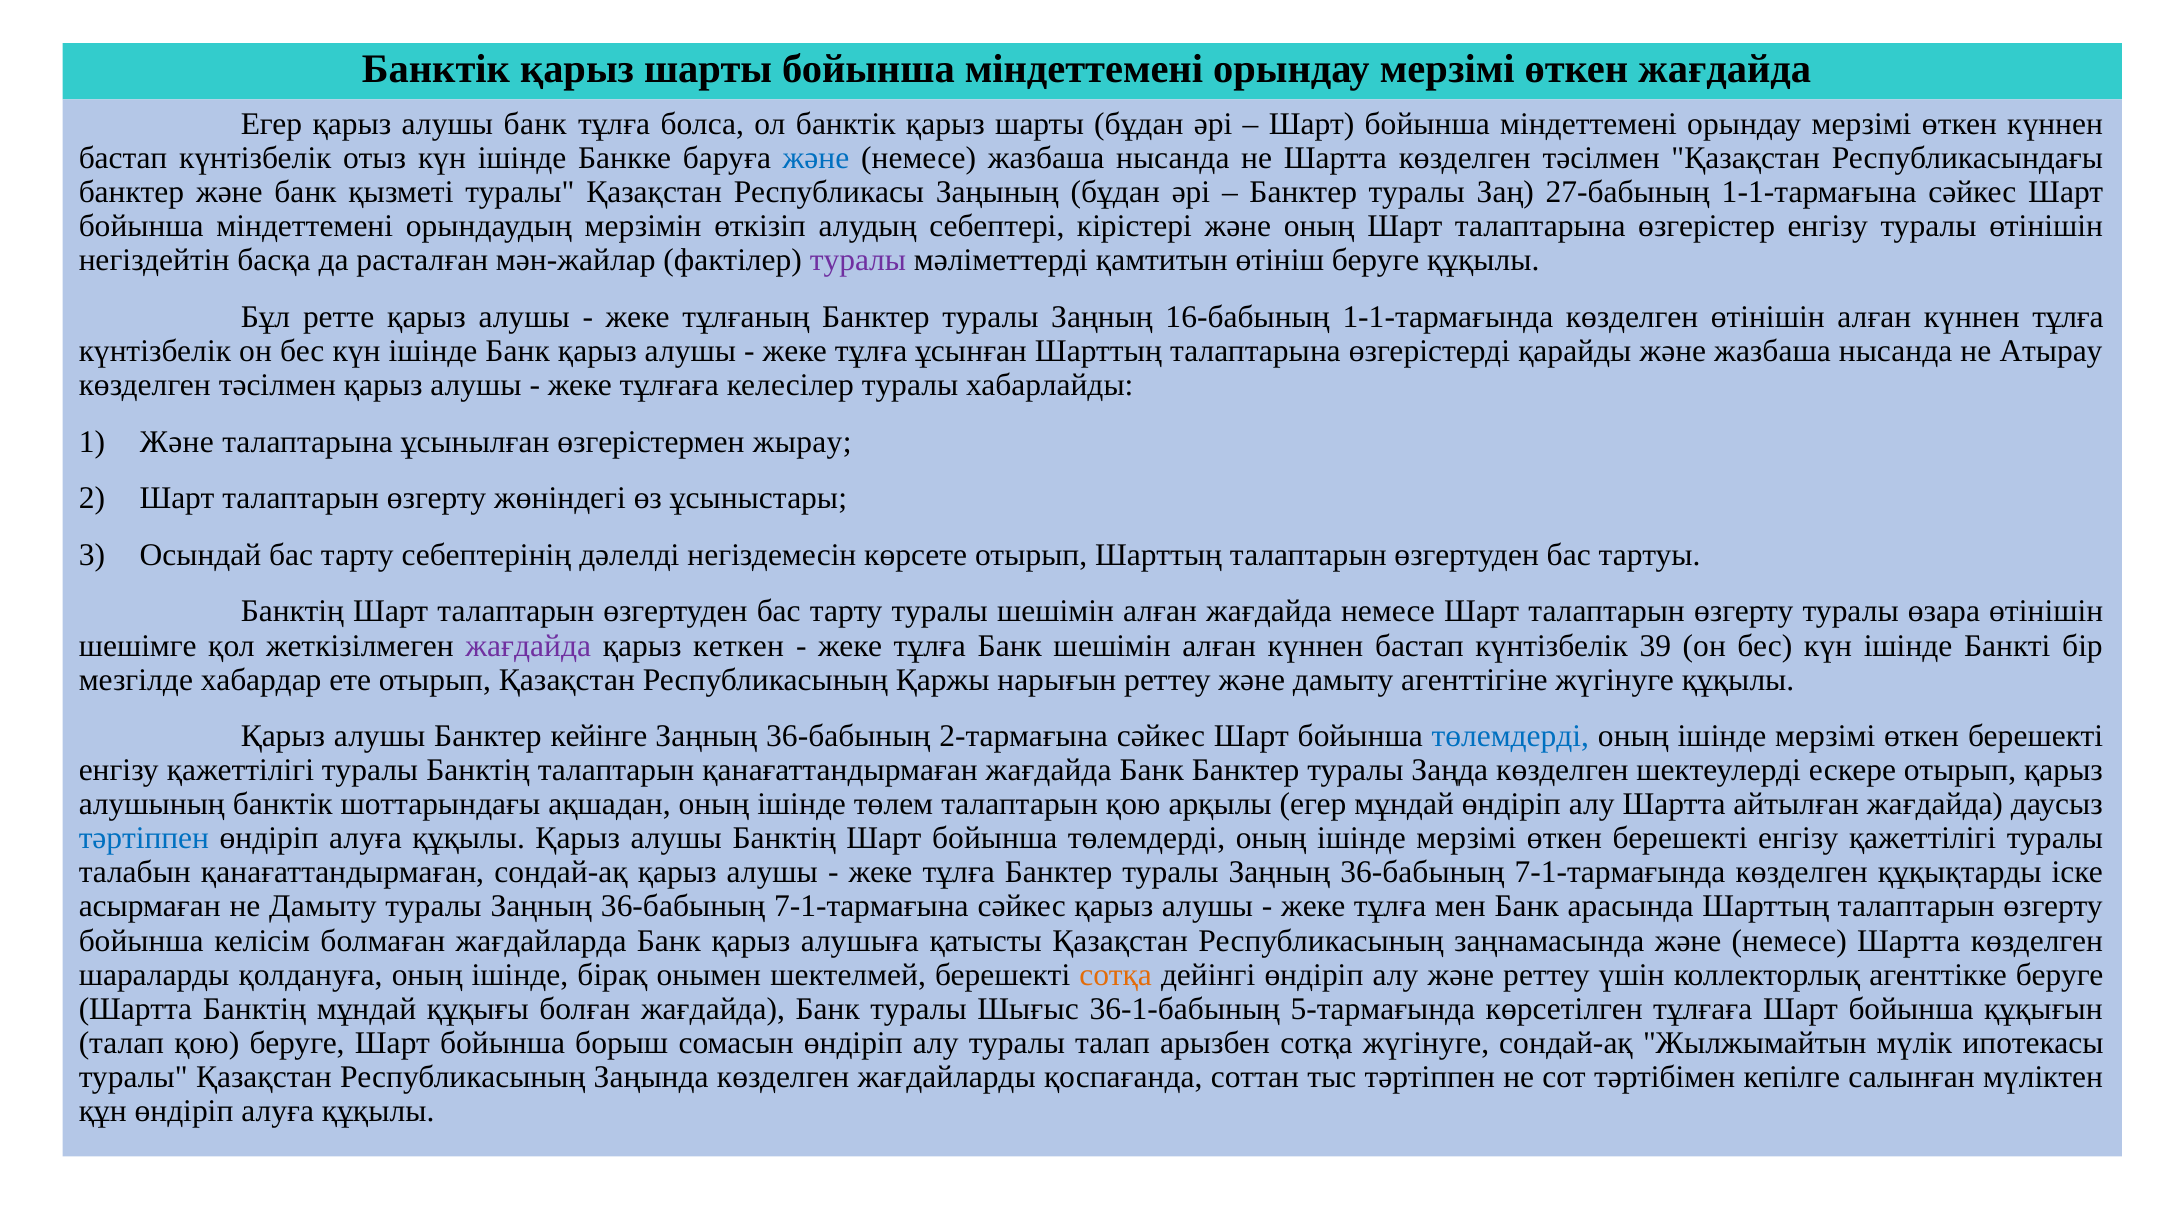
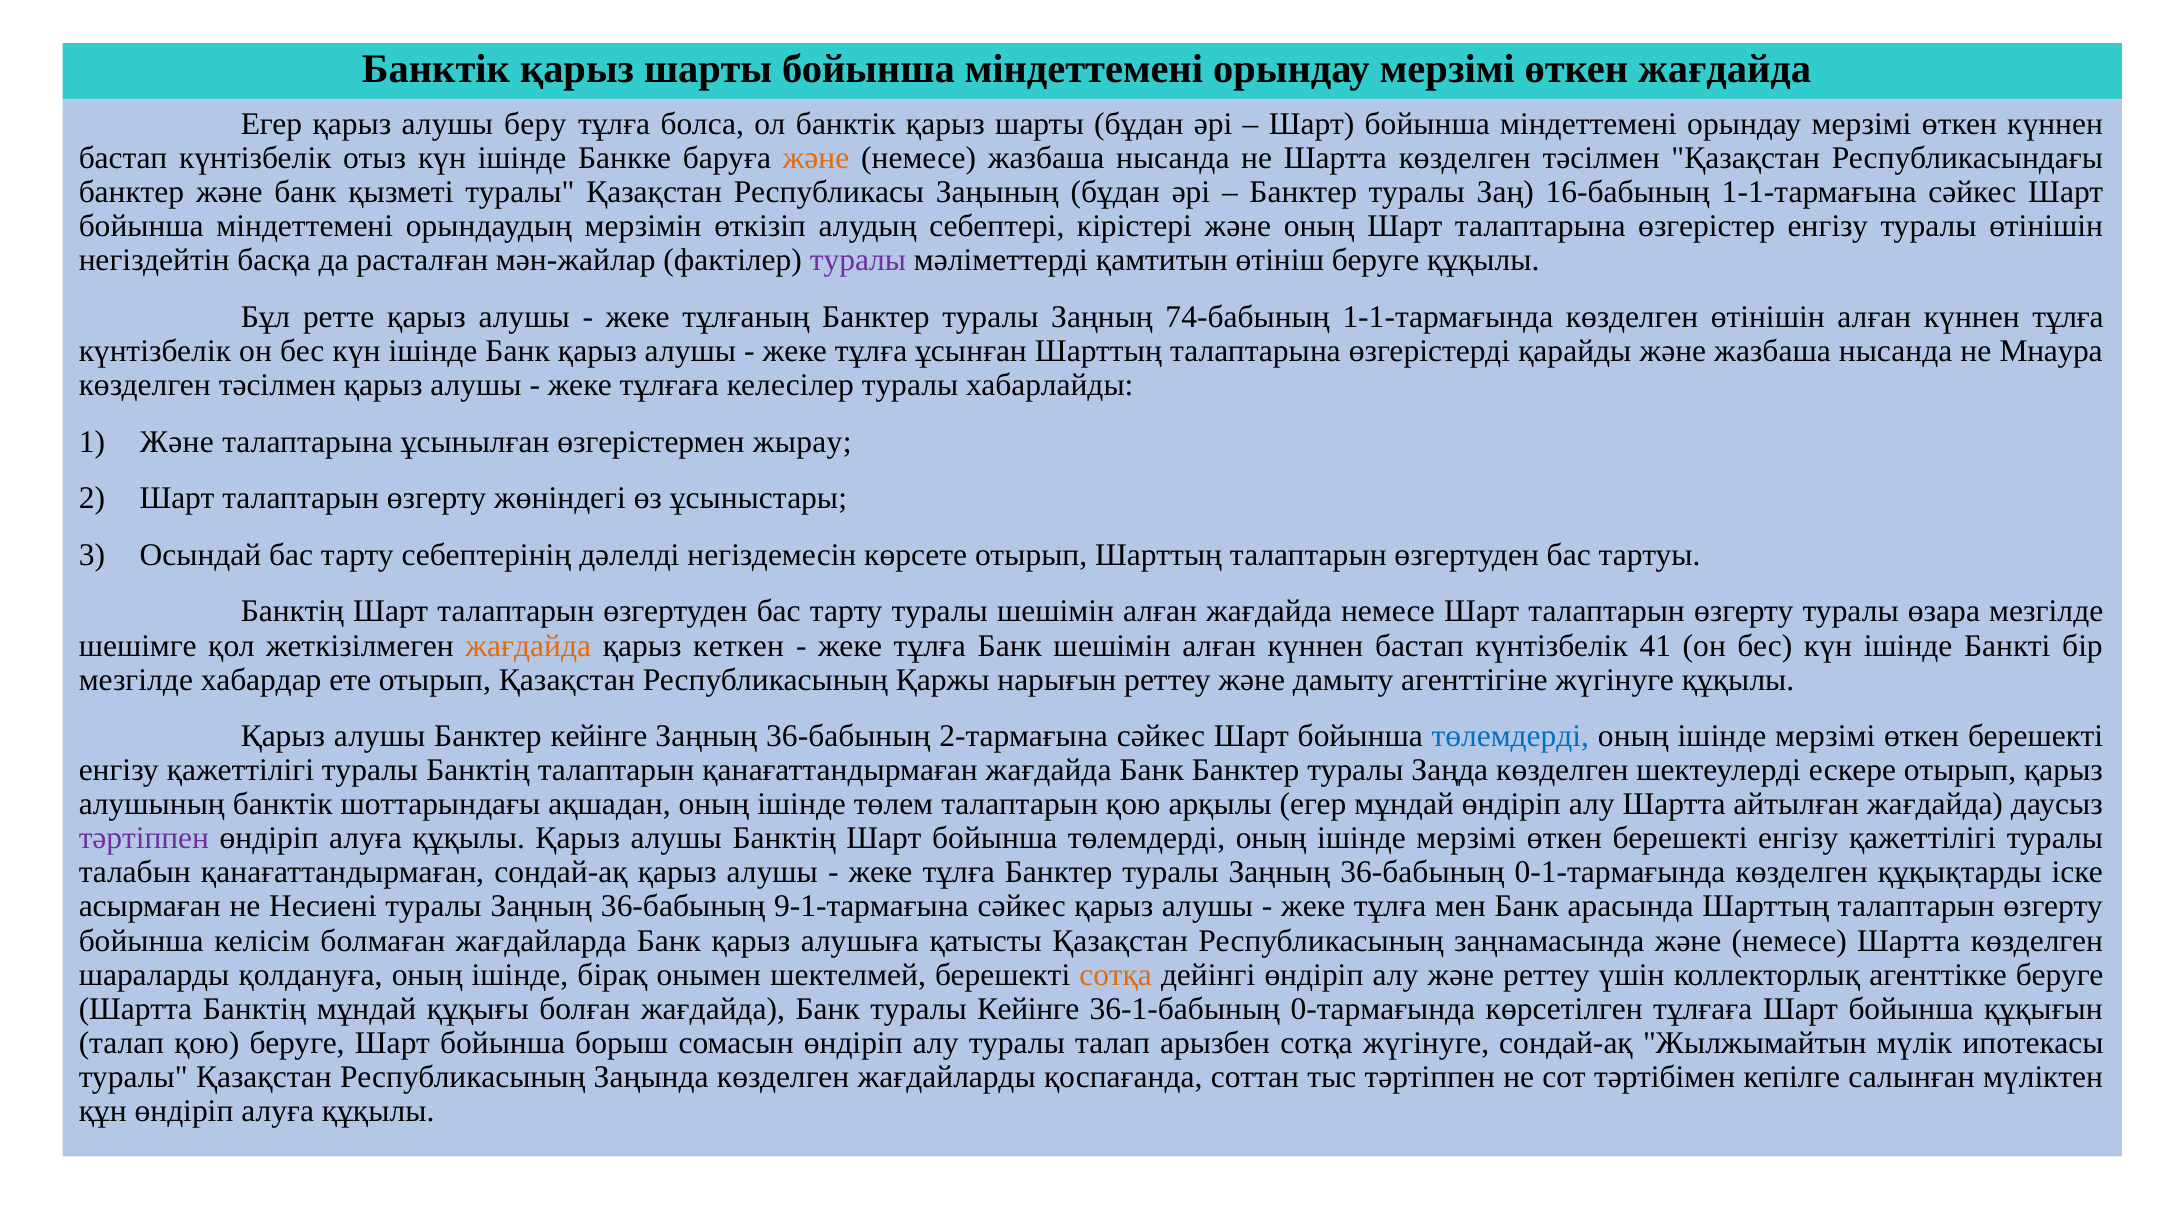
алушы банк: банк -> беру (535, 124)
және colour: blue -> orange (816, 158)
27-бабының: 27-бабының -> 16-бабының (1628, 192)
16-бабының: 16-бабының -> 74-бабының (1248, 317)
Атырау: Атырау -> Мнаура (2051, 351)
өзара өтінішін: өтінішін -> мезгілде (2046, 612)
жағдайда colour: purple -> orange (528, 646)
39: 39 -> 41 (1655, 646)
тәртіппен colour: blue -> purple (144, 838)
7-1-тармағында: 7-1-тармағында -> 0-1-тармағында (1620, 872)
не Дамыту: Дамыту -> Несиені (323, 907)
7-1-тармағына: 7-1-тармағына -> 9-1-тармағына (871, 907)
туралы Шығыс: Шығыс -> Кейінге (1028, 1009)
5-тармағында: 5-тармағында -> 0-тармағында (1383, 1009)
